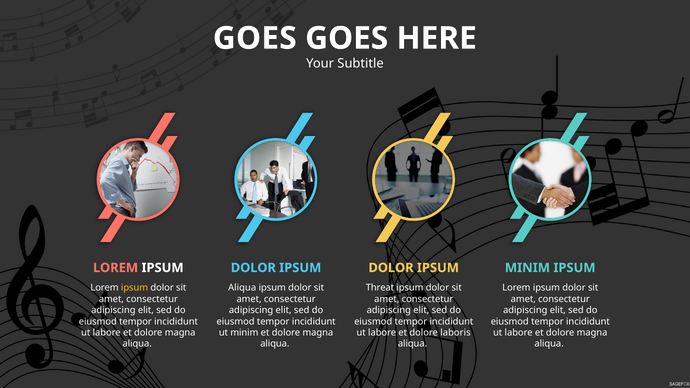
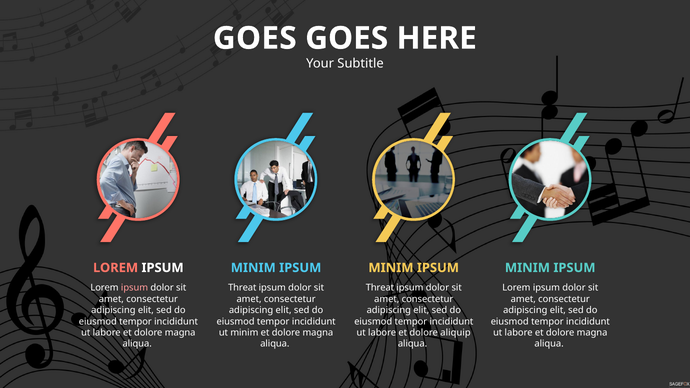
DOLOR: DOLOR -> MINIM (253, 268)
DOLOR: DOLOR -> MINIM (391, 268)
ipsum colour: yellow -> pink (135, 288)
Aliqua: Aliqua -> Threat (242, 288)
laboris: laboris -> aliquip (455, 333)
